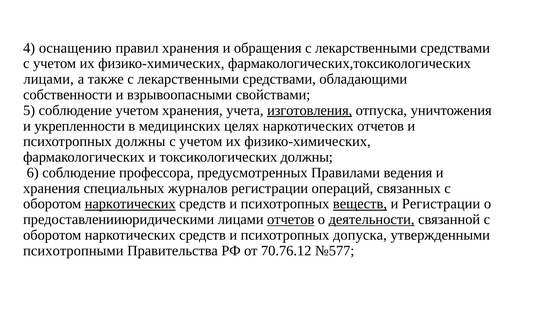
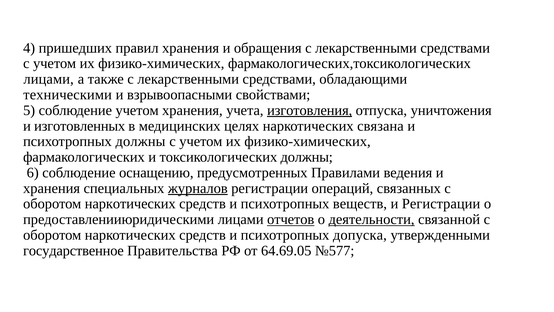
оснащению: оснащению -> пришедших (75, 48)
собственности: собственности -> техническими (68, 95)
укрепленности: укрепленности -> изготовленных (80, 126)
наркотических отчетов: отчетов -> связана (380, 126)
профессора: профессора -> оснащению (156, 172)
журналов underline: none -> present (198, 188)
наркотических underline: present -> none (130, 204)
веществ underline: present -> none (360, 204)
психотропными: психотропными -> государственное (73, 250)
70.76.12: 70.76.12 -> 64.69.05 (286, 250)
